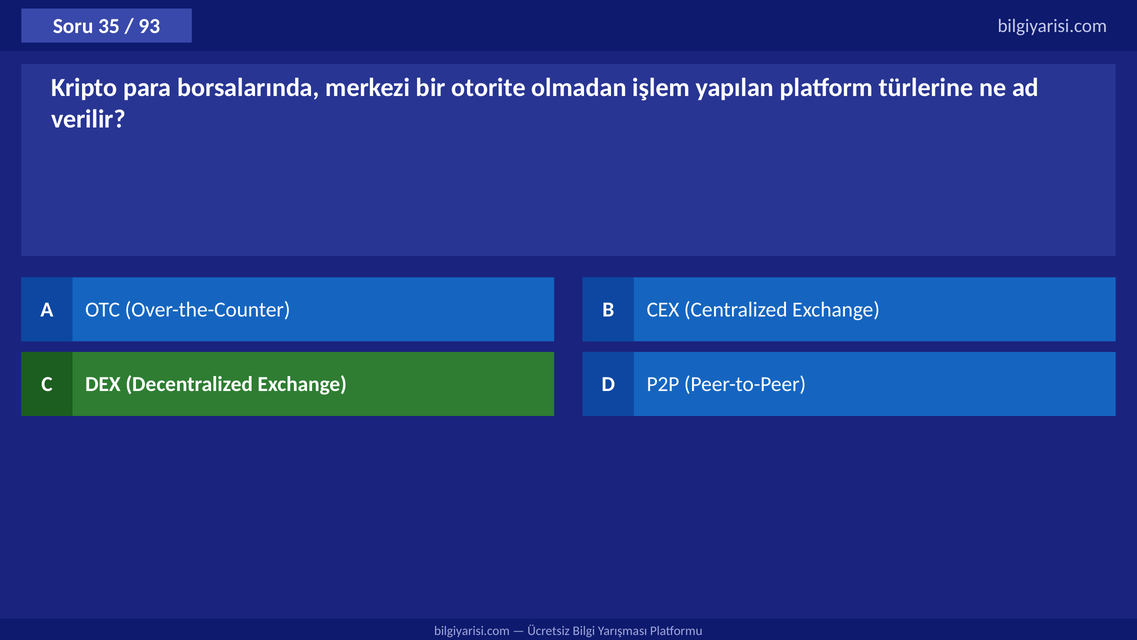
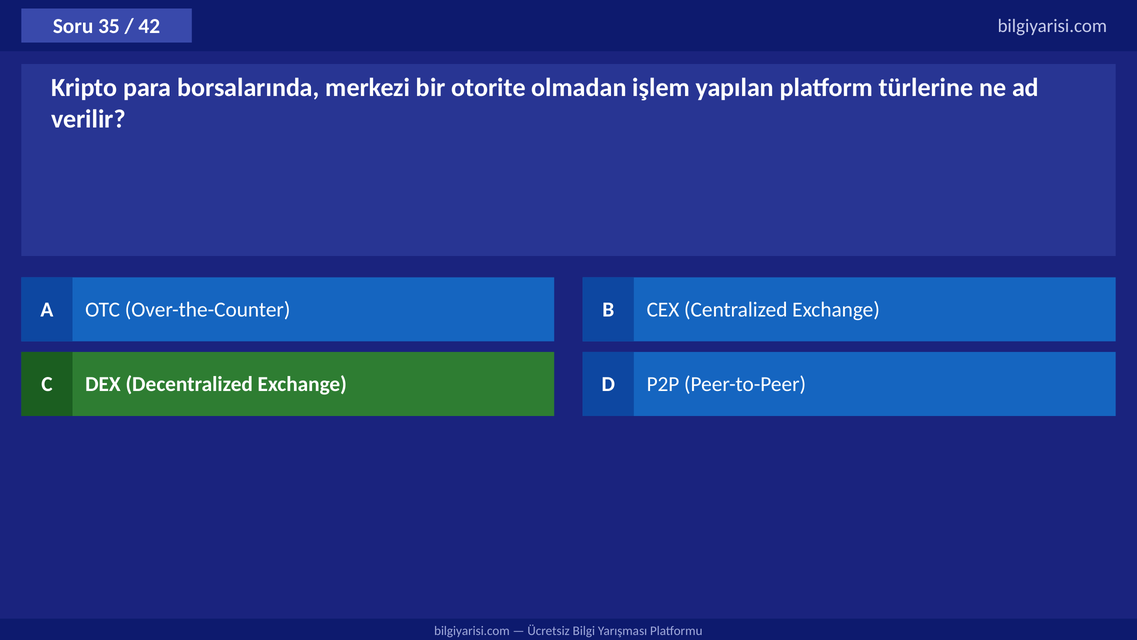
93: 93 -> 42 (149, 26)
